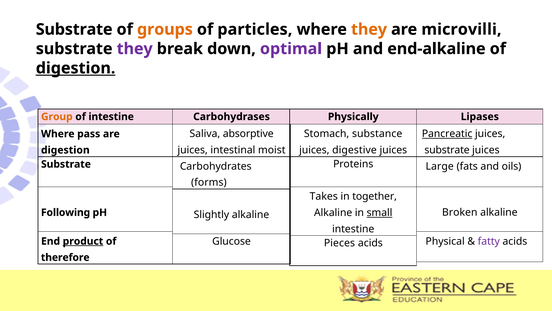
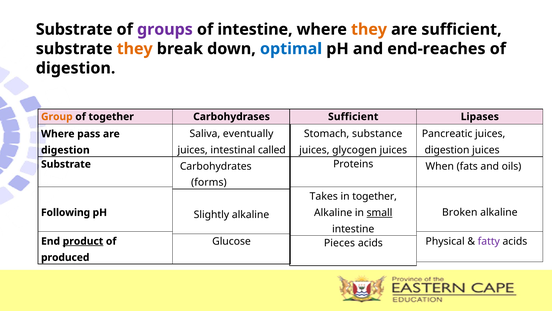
groups colour: orange -> purple (165, 29)
of particles: particles -> intestine (255, 29)
are microvilli: microvilli -> sufficient (461, 29)
they colour: purple -> orange (135, 49)
optimal colour: purple -> blue (291, 49)
end-alkaline: end-alkaline -> end-reaches (436, 49)
digestion underline: present -> none (76, 68)
of intestine: intestine -> together (111, 116)
Physically: Physically -> Sufficient (353, 116)
absorptive: absorptive -> eventually (248, 134)
Pancreatic underline: present -> none (447, 134)
moist: moist -> called (272, 150)
digestive: digestive -> glycogen (354, 150)
substrate: substrate -> digestion (447, 150)
Large: Large -> When (440, 166)
therefore: therefore -> produced (65, 257)
